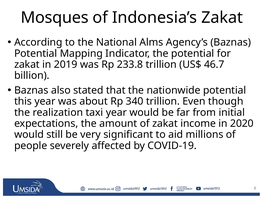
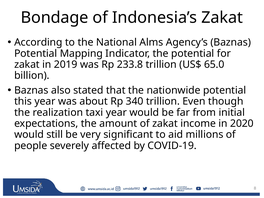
Mosques: Mosques -> Bondage (55, 18)
46.7: 46.7 -> 65.0 (214, 65)
